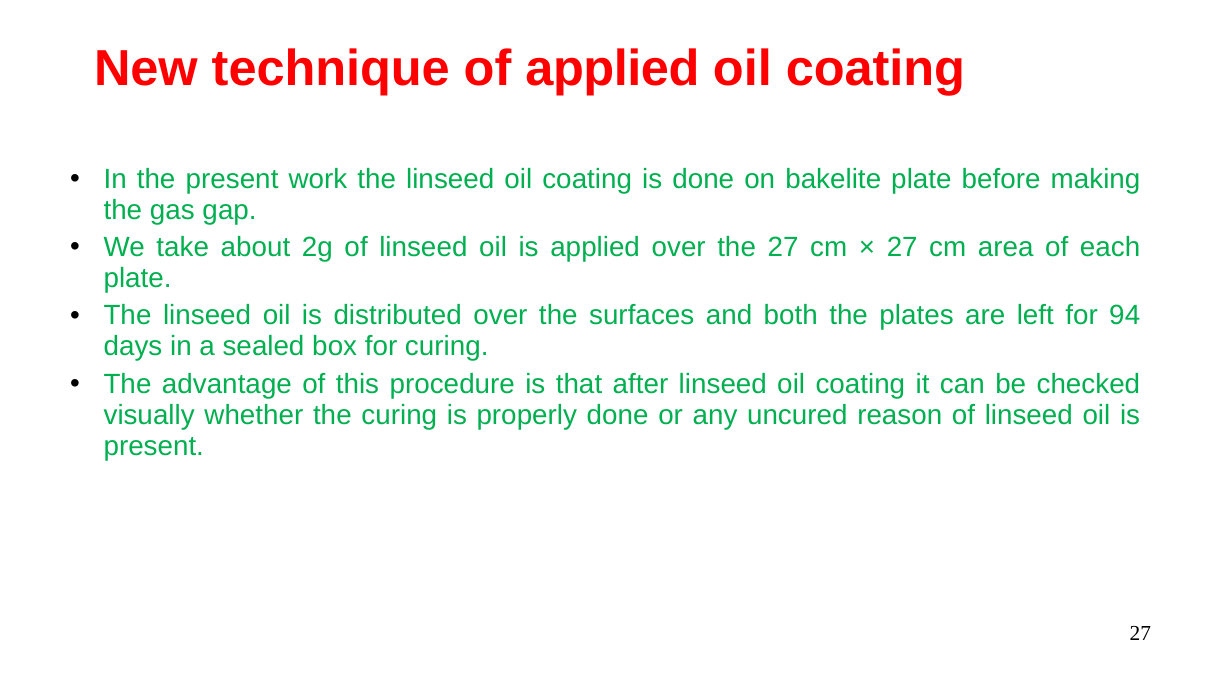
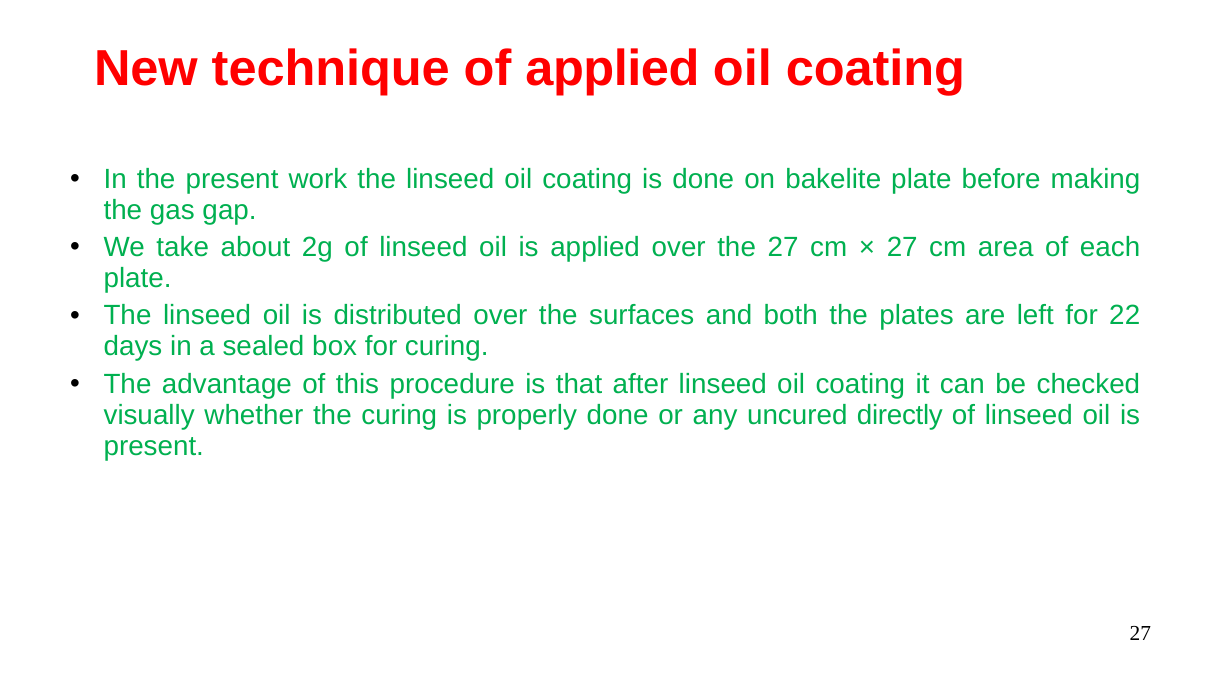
94: 94 -> 22 (1125, 316)
reason: reason -> directly (900, 415)
